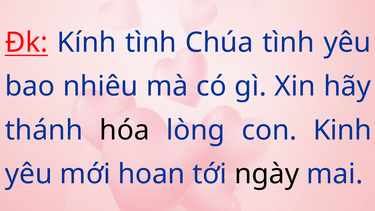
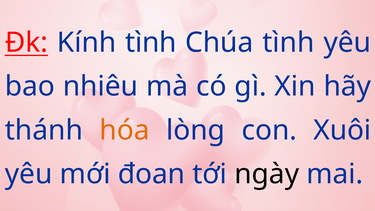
hóa colour: black -> orange (124, 130)
Kinh: Kinh -> Xuôi (342, 130)
hoan: hoan -> đoan (152, 174)
